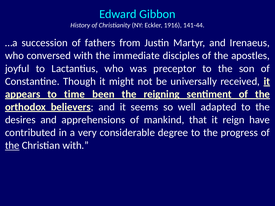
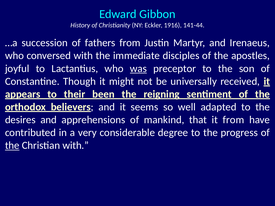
was underline: none -> present (138, 69)
time: time -> their (75, 94)
it reign: reign -> from (233, 120)
